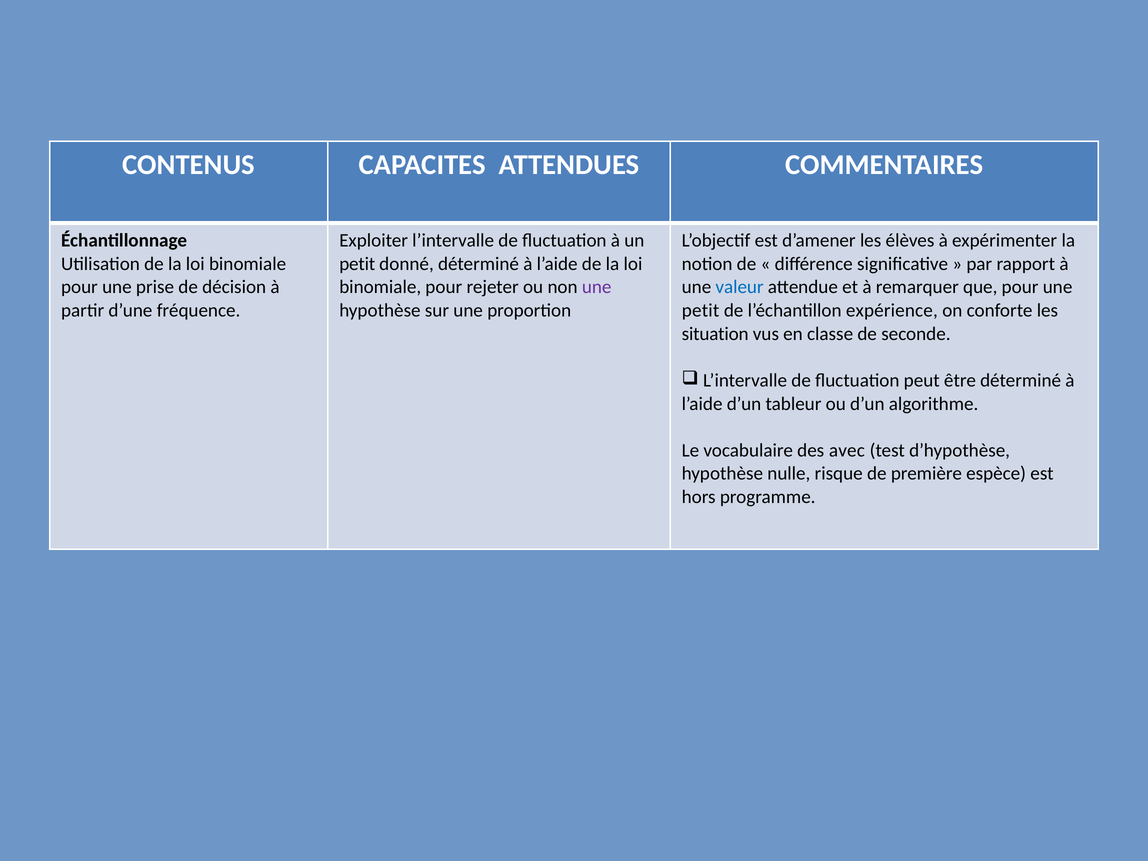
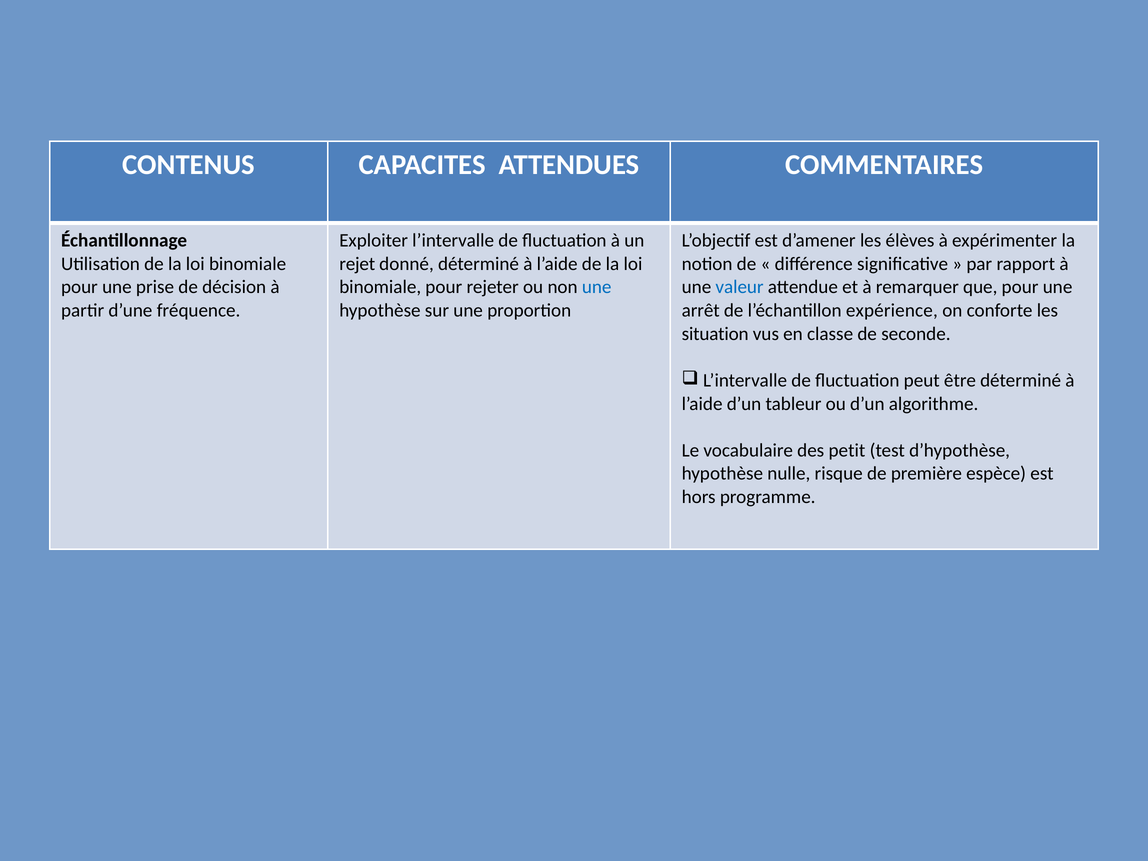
petit: petit -> rejet (357, 264)
une colour: purple -> blue (597, 287)
petit: petit -> arrêt (701, 310)
avec: avec -> petit (847, 450)
